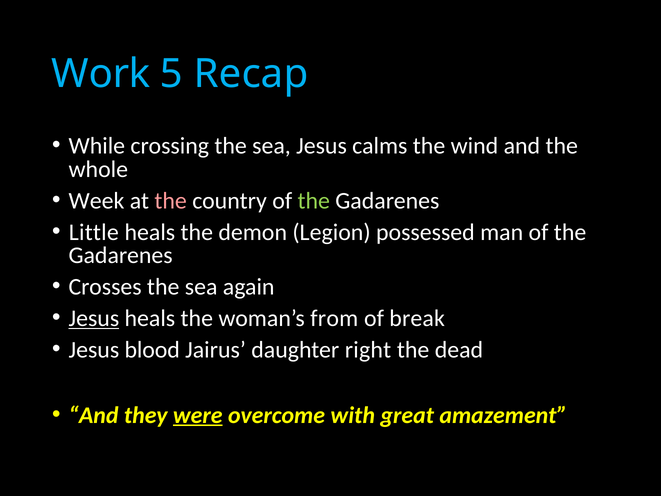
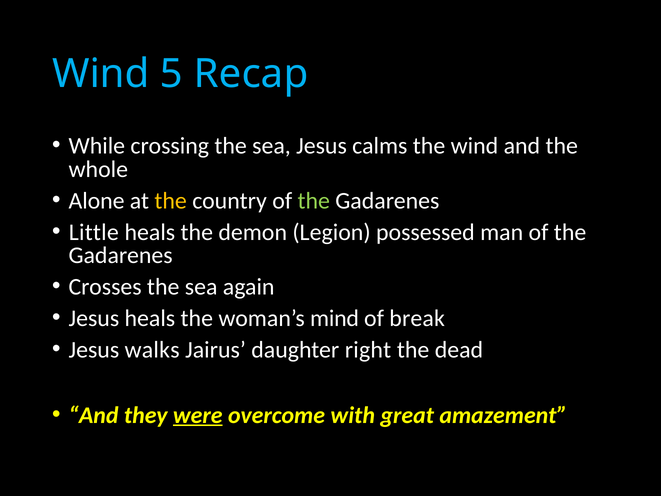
Work: Work -> Wind (101, 74)
Week: Week -> Alone (97, 201)
the colour: pink -> yellow (171, 201)
Jesus underline: present -> none (94, 318)
from: from -> mind (335, 318)
blood: blood -> walks (152, 350)
